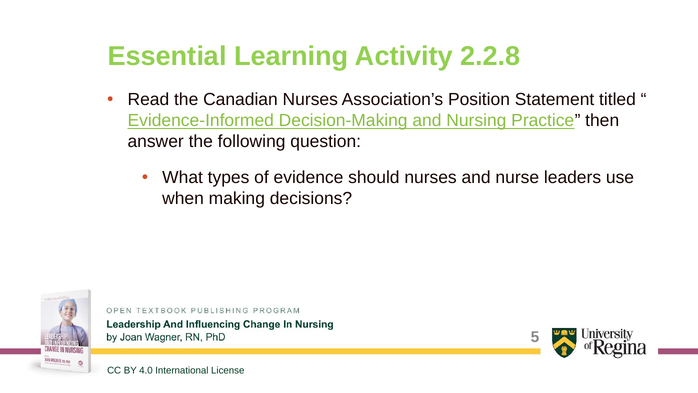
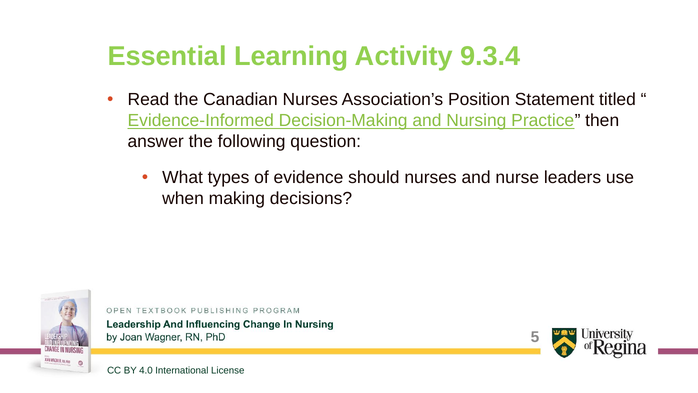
2.2.8: 2.2.8 -> 9.3.4 (490, 56)
